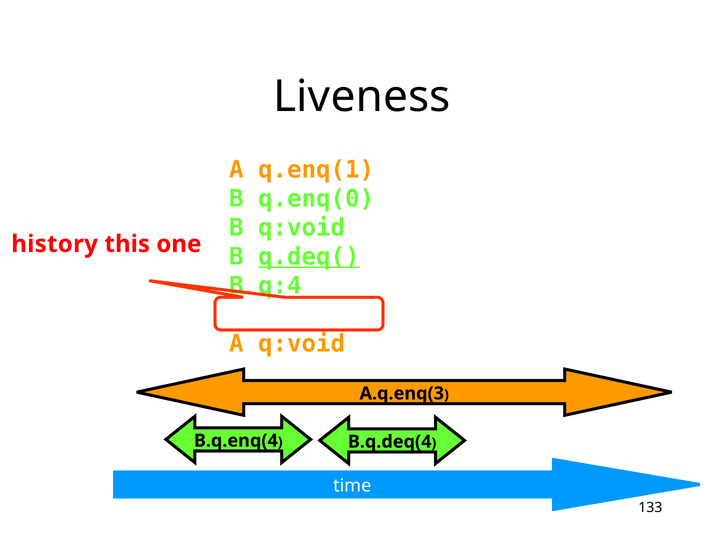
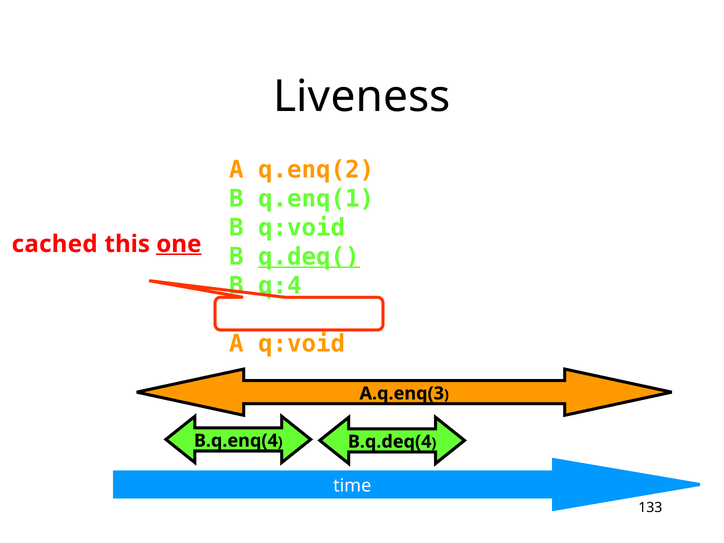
q.enq(1: q.enq(1 -> q.enq(2 (316, 170)
q.enq(0: q.enq(0 -> q.enq(1 (316, 199)
history: history -> cached (55, 244)
one underline: none -> present (179, 244)
